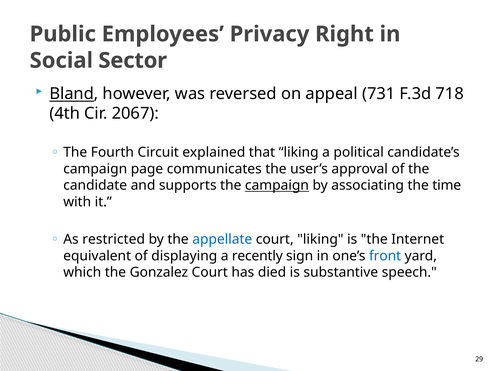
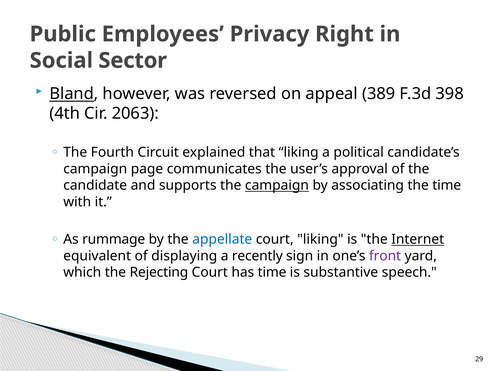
731: 731 -> 389 (379, 94)
718: 718 -> 398 (450, 94)
2067: 2067 -> 2063 (135, 113)
restricted: restricted -> rummage (114, 240)
Internet underline: none -> present (418, 240)
front colour: blue -> purple (385, 256)
Gonzalez: Gonzalez -> Rejecting (159, 273)
has died: died -> time (272, 273)
